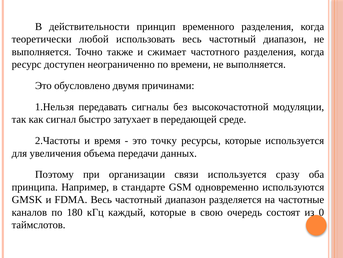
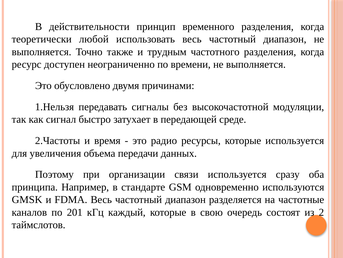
сжимает: сжимает -> трудным (167, 52)
точку: точку -> радио (164, 140)
180: 180 -> 201 (75, 212)
0: 0 -> 2 (321, 212)
